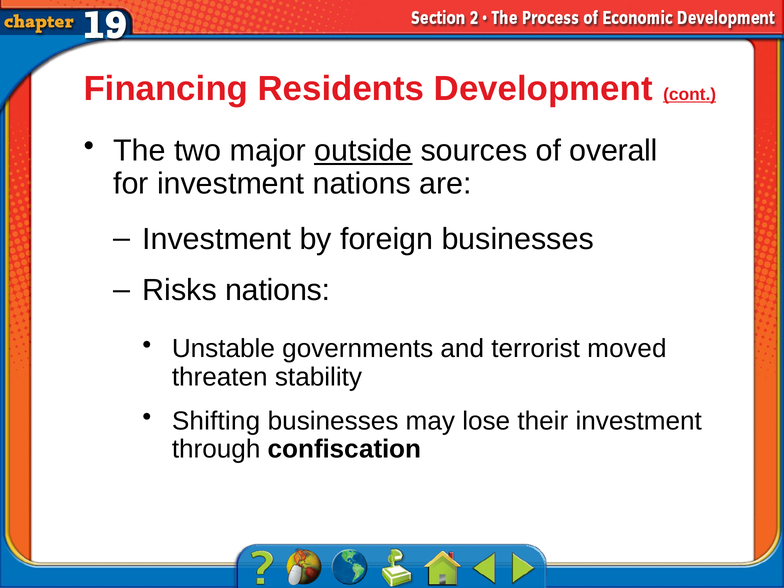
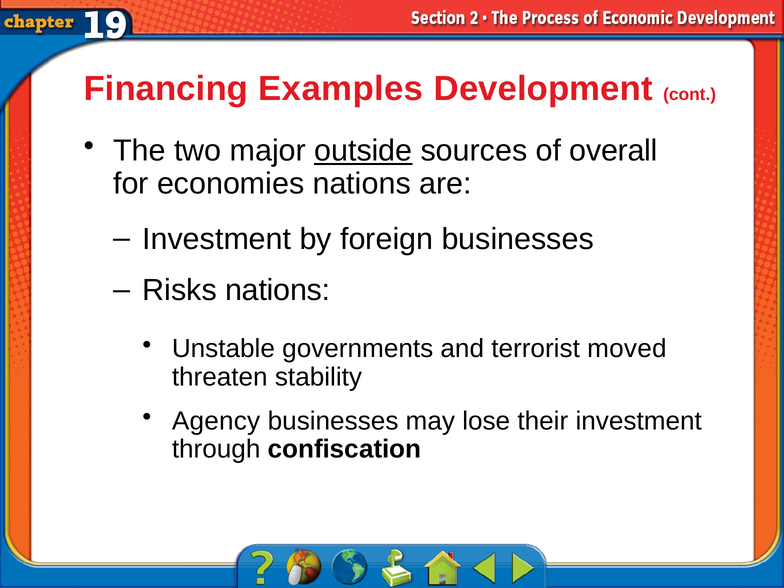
Residents: Residents -> Examples (341, 89)
cont underline: present -> none (690, 94)
for investment: investment -> economies (231, 184)
Shifting: Shifting -> Agency (216, 421)
